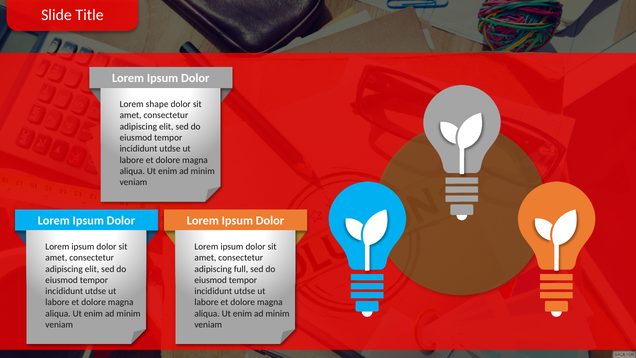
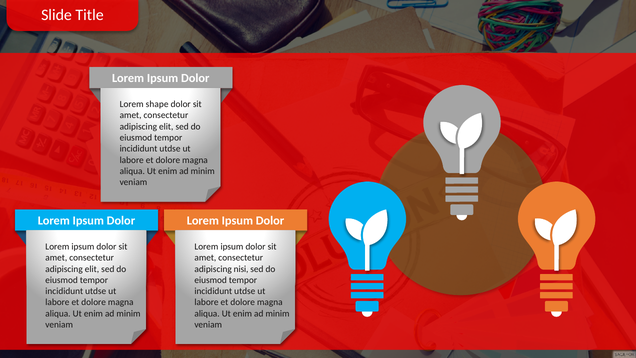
full: full -> nisi (241, 269)
